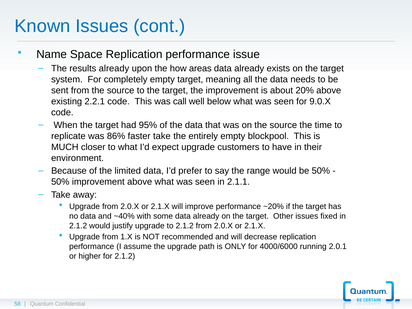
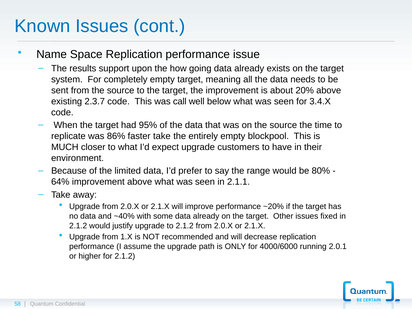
results already: already -> support (114, 68)
areas: areas -> going (200, 68)
2.2.1: 2.2.1 -> 2.3.7 (95, 101)
9.0.X: 9.0.X -> 3.4.X (320, 101)
be 50%: 50% -> 80% (321, 171)
50%: 50% -> 64% (60, 182)
